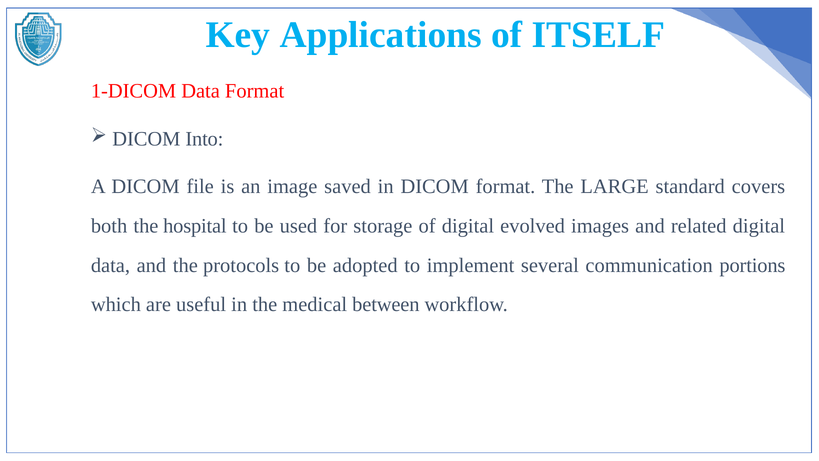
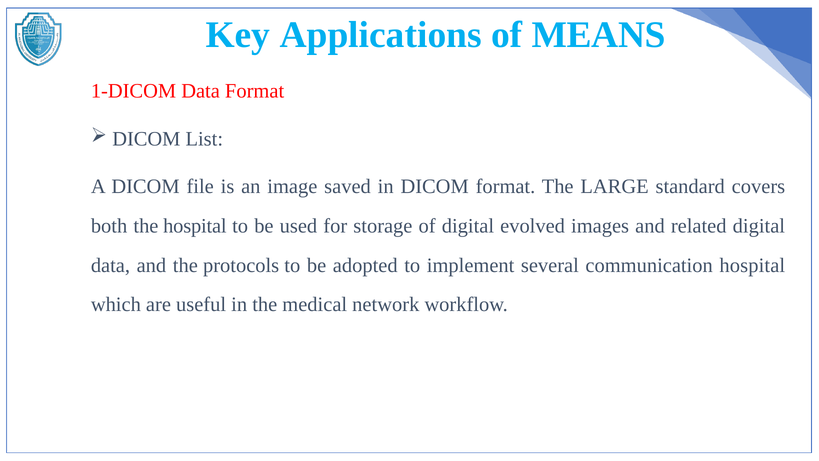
ITSELF: ITSELF -> MEANS (599, 35)
Into: Into -> List (204, 139)
communication portions: portions -> hospital (752, 265)
between: between -> network (386, 305)
